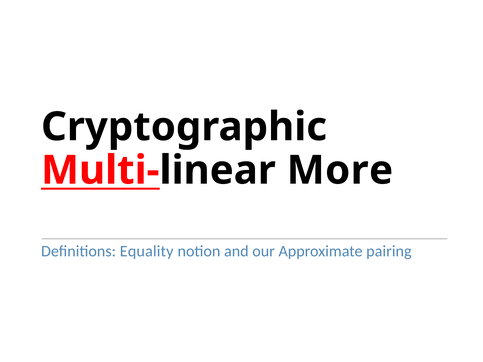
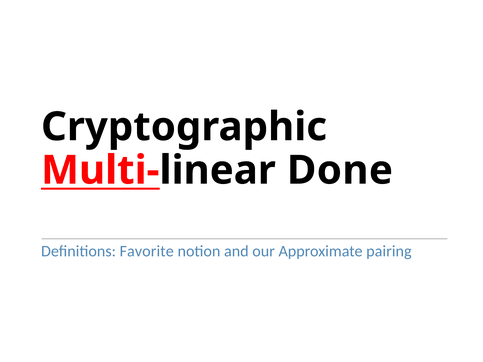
More: More -> Done (340, 170)
Equality: Equality -> Favorite (147, 251)
